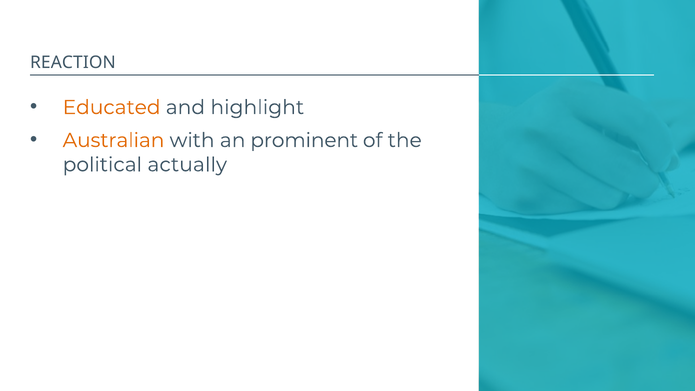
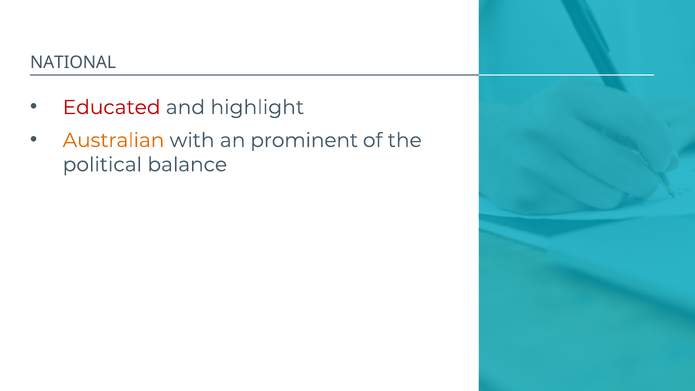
REACTION: REACTION -> NATIONAL (73, 62)
Educated colour: orange -> red (112, 107)
actually: actually -> balance (187, 165)
